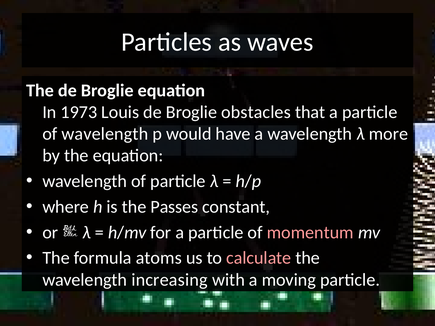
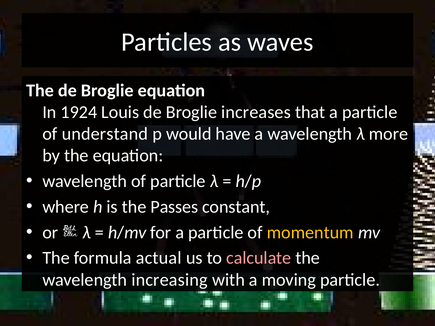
1973: 1973 -> 1924 (79, 112)
obstacles: obstacles -> increases (256, 112)
of wavelength: wavelength -> understand (105, 134)
momentum colour: pink -> yellow (310, 233)
atoms: atoms -> actual (159, 258)
